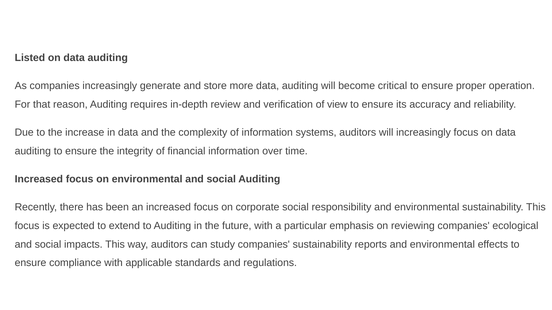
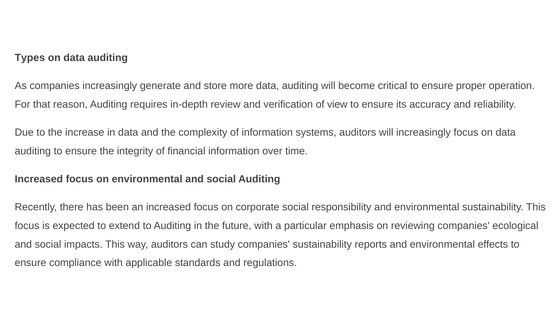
Listed: Listed -> Types (30, 58)
